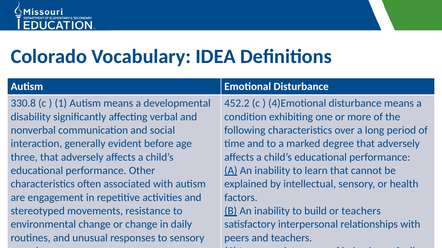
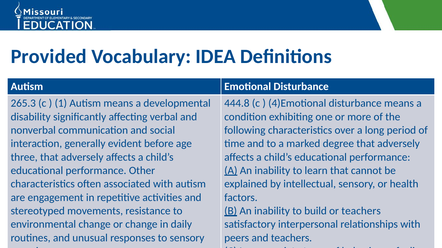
Colorado: Colorado -> Provided (49, 57)
330.8: 330.8 -> 265.3 (23, 104)
452.2: 452.2 -> 444.8 (237, 104)
